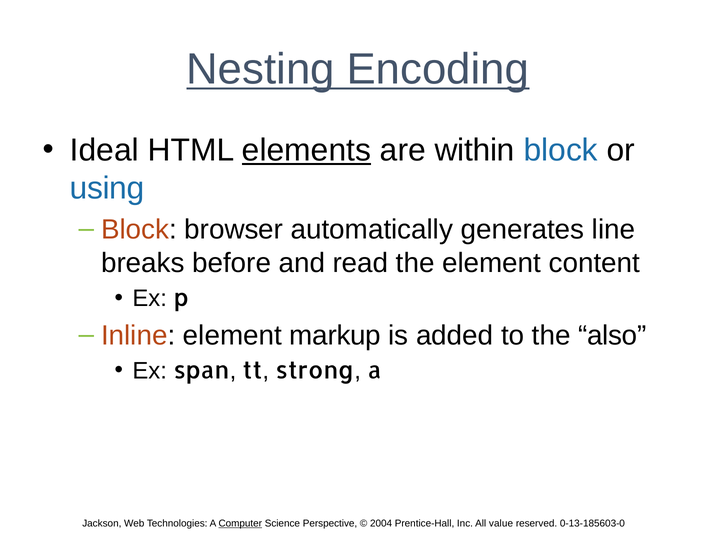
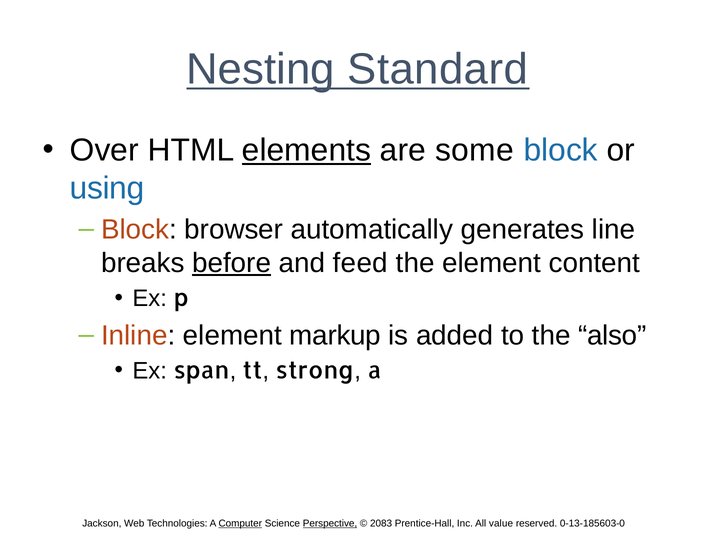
Encoding: Encoding -> Standard (438, 69)
Ideal: Ideal -> Over (104, 150)
within: within -> some (474, 150)
before underline: none -> present (232, 263)
read: read -> feed (360, 263)
Perspective underline: none -> present (330, 523)
2004: 2004 -> 2083 (381, 523)
